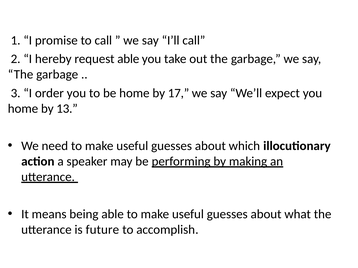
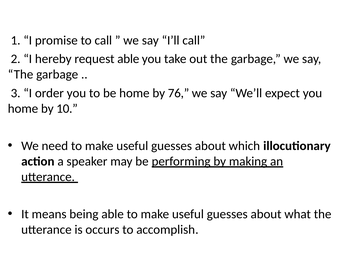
17: 17 -> 76 (179, 93)
13: 13 -> 10 (67, 109)
future: future -> occurs (102, 230)
